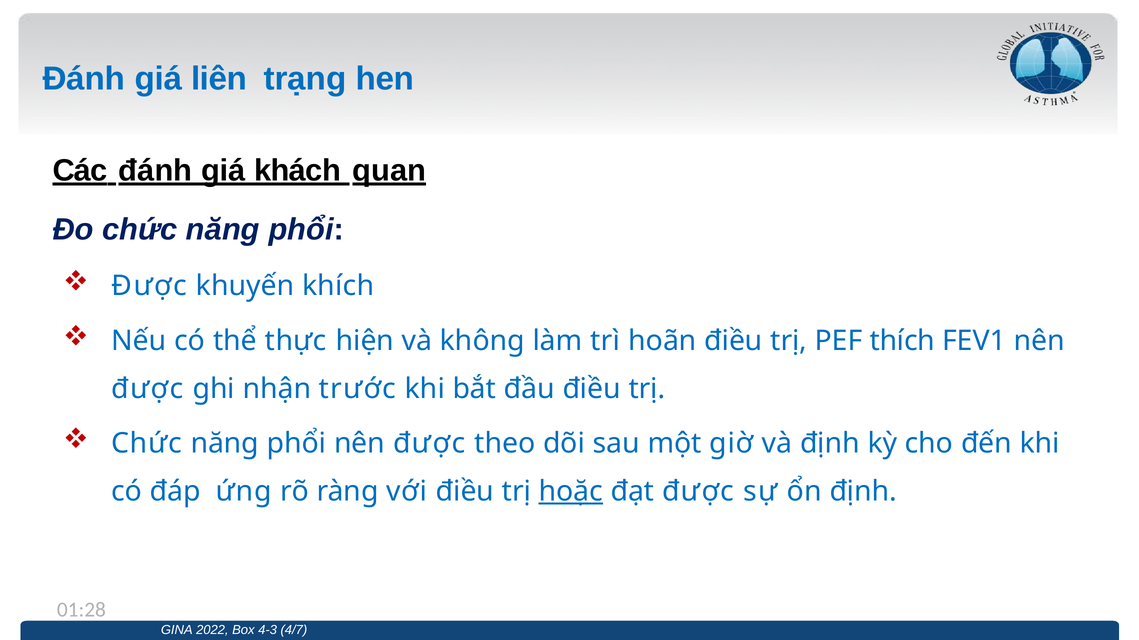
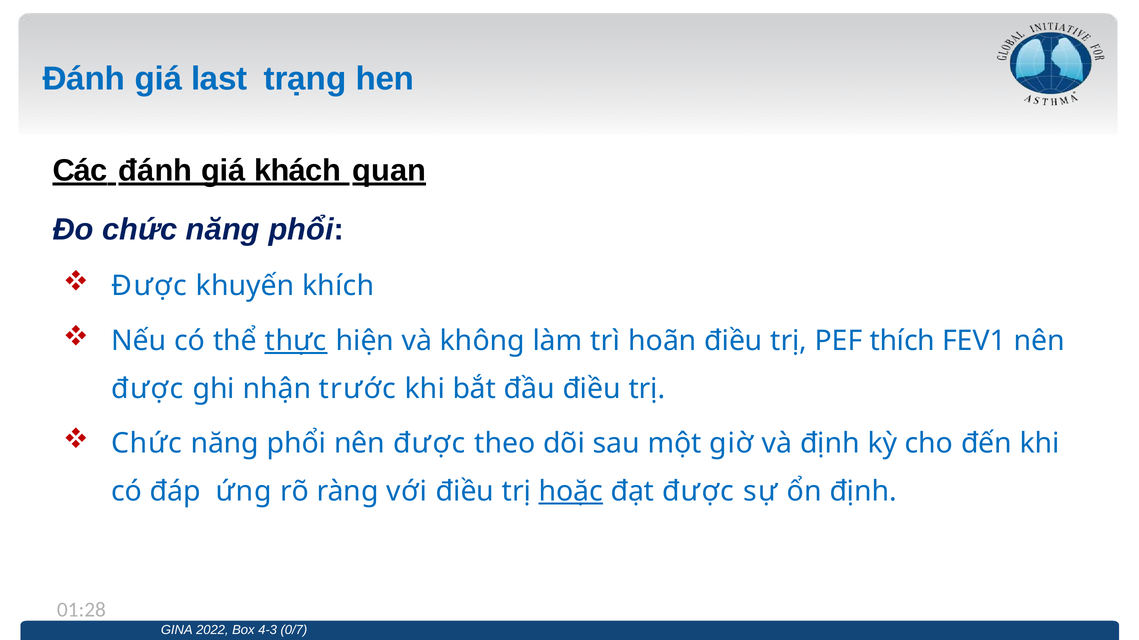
liên: liên -> last (219, 79)
thực underline: none -> present (296, 341)
4/7: 4/7 -> 0/7 (294, 630)
